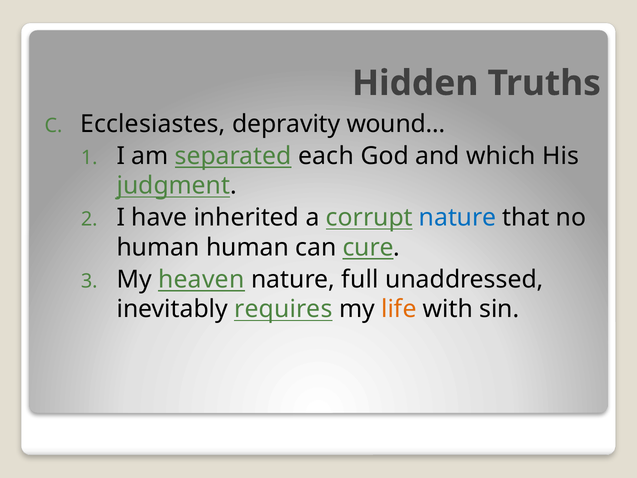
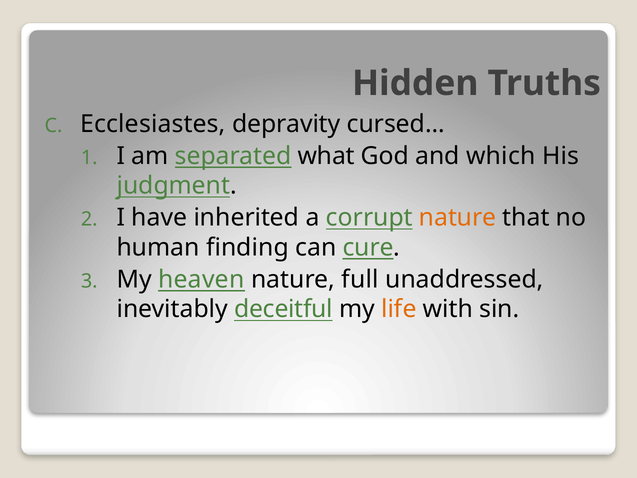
wound…: wound… -> cursed… (396, 124)
each: each -> what (326, 156)
nature colour: blue -> orange (458, 217)
human human: human -> finding (247, 247)
requires: requires -> deceitful (284, 309)
